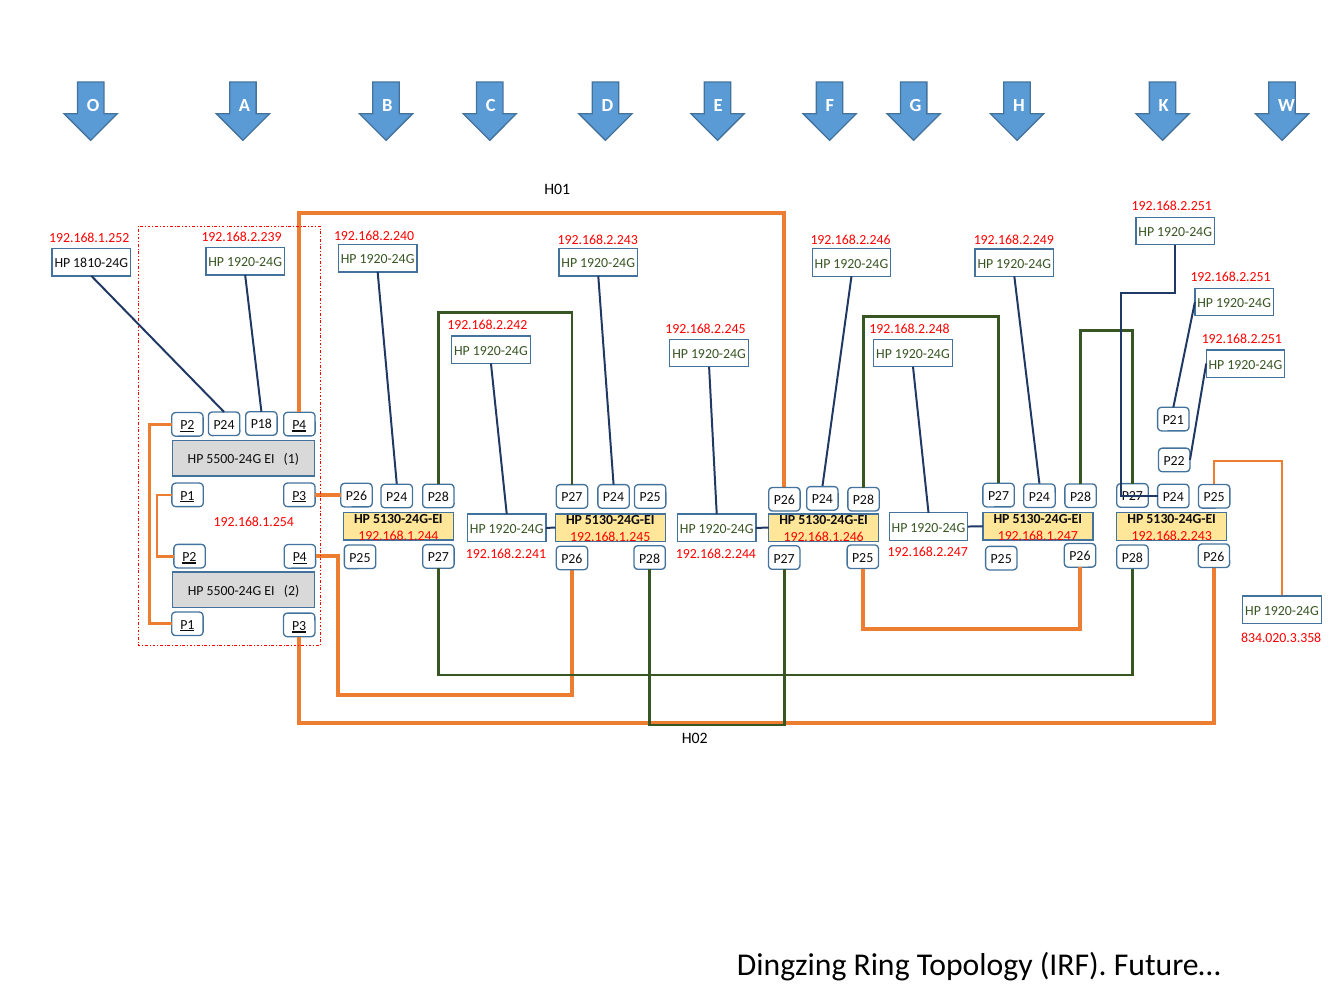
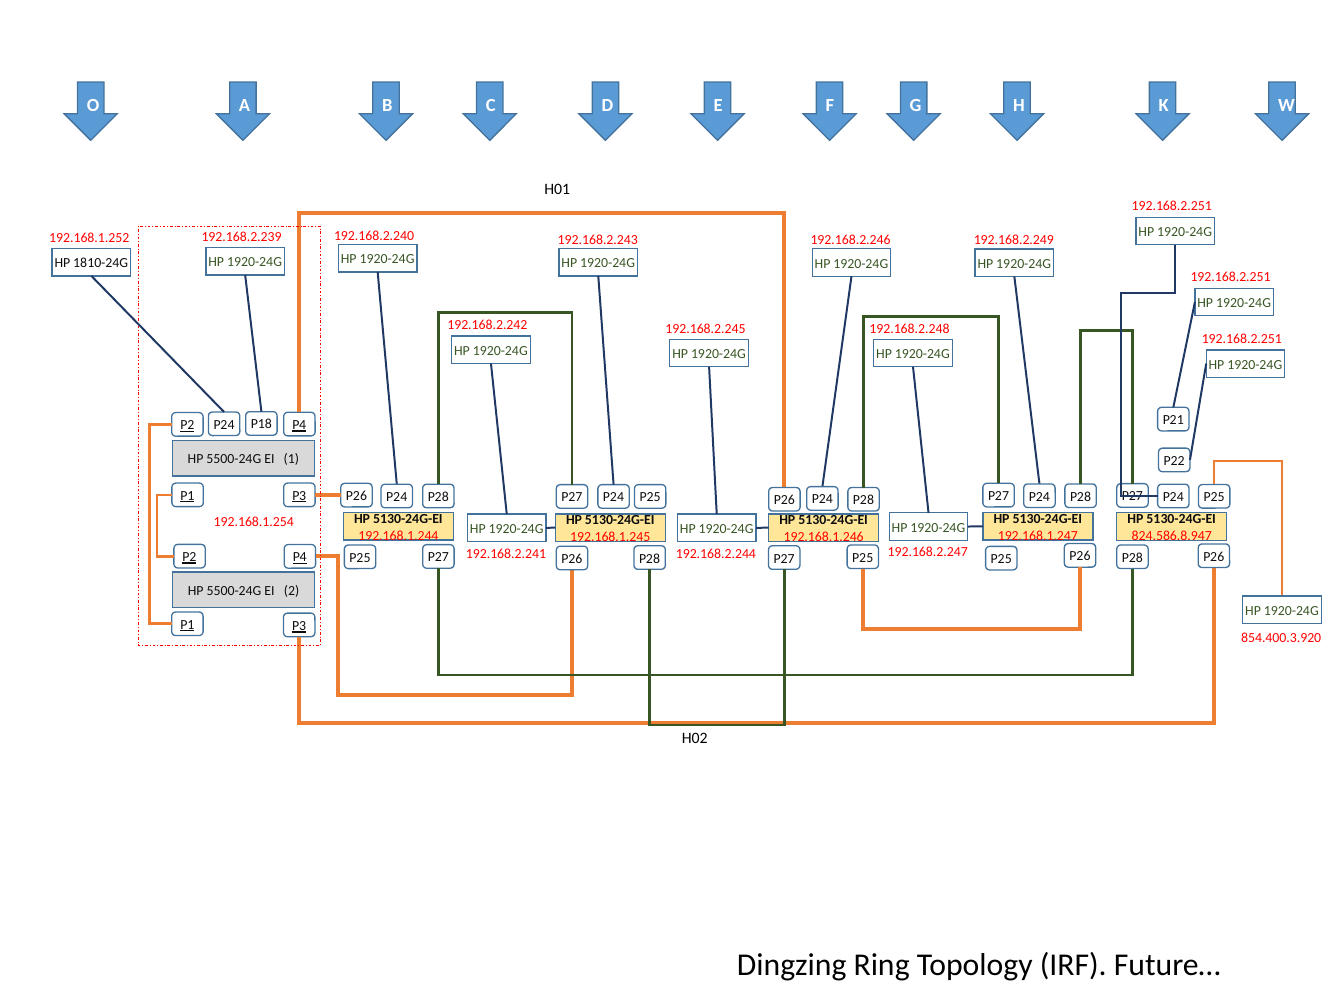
192.168.2.243: 192.168.2.243 -> 824.586.8.947 (1172, 535)
834.020.3.358: 834.020.3.358 -> 854.400.3.920 (1281, 637)
